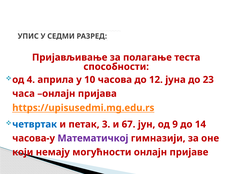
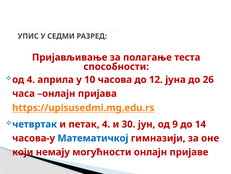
23: 23 -> 26 (208, 79)
петак 3: 3 -> 4 (106, 124)
67: 67 -> 30 (129, 124)
Математичкој colour: purple -> blue (93, 138)
